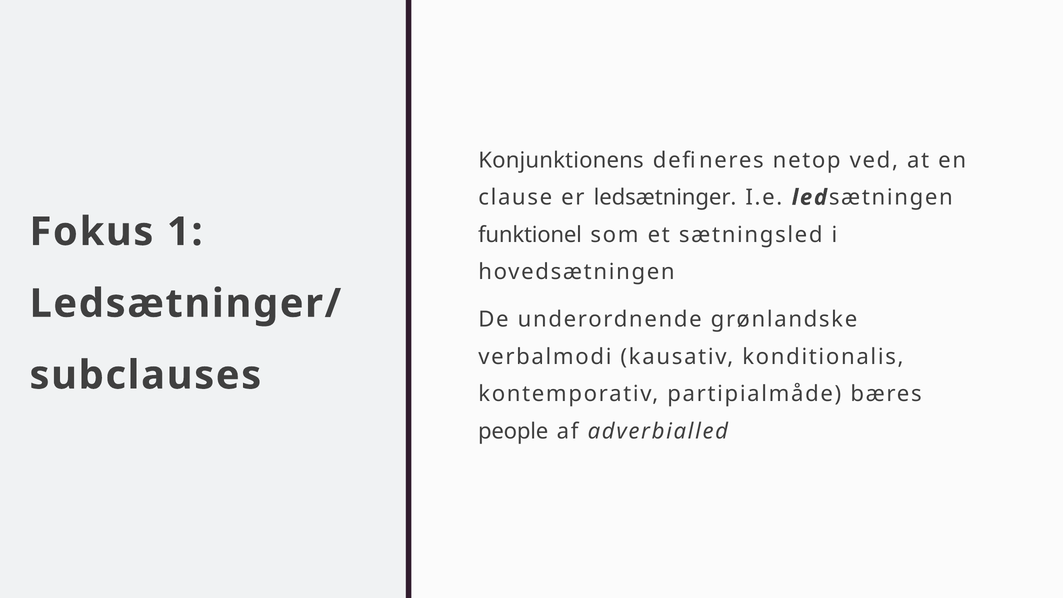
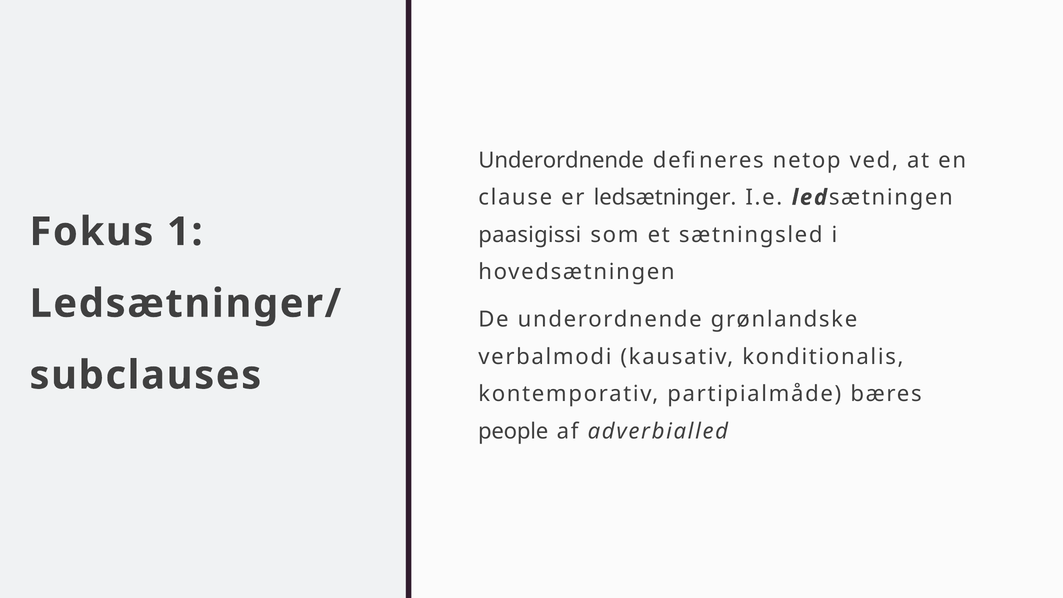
Konjunktionens: Konjunktionens -> Underordnende (561, 160)
funktionel: funktionel -> paasigissi (530, 235)
